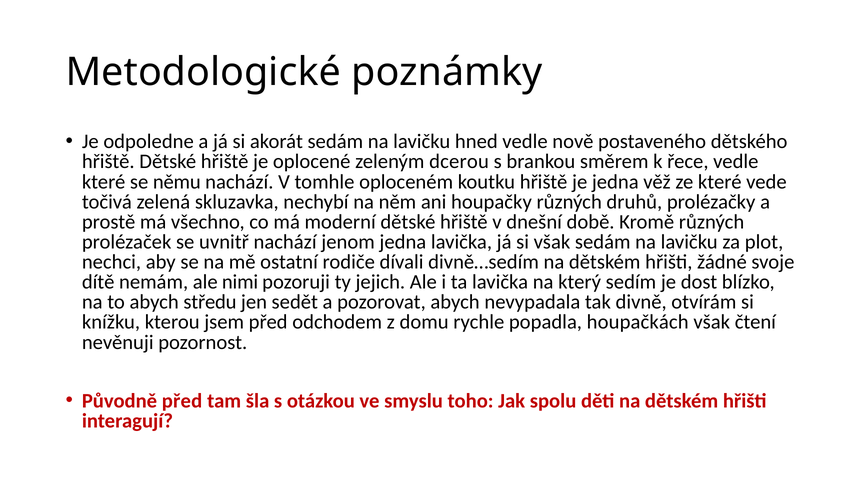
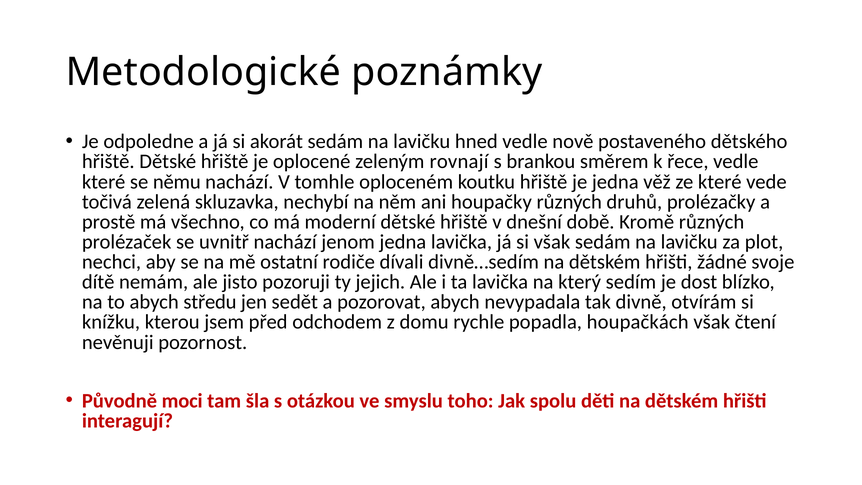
dcerou: dcerou -> rovnají (459, 162)
nimi: nimi -> jisto (240, 282)
Původně před: před -> moci (182, 401)
